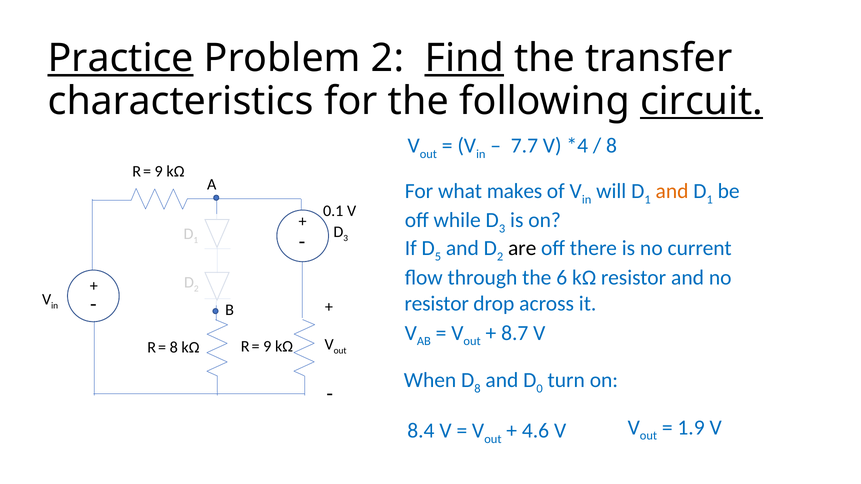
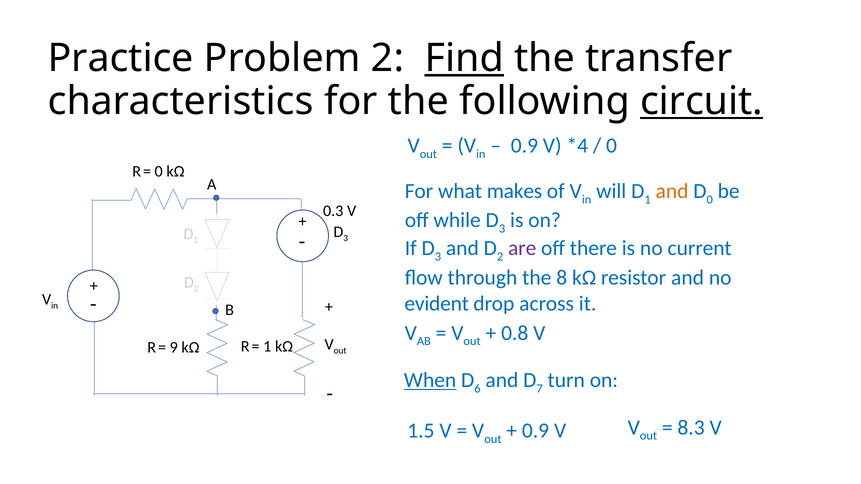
Practice underline: present -> none (121, 58)
7.7: 7.7 -> 0.9 (524, 146)
8: 8 -> 0 (612, 146)
9: 9 -> 0 (159, 172)
1: 1 -> 0 (710, 200)
0.1: 0.1 -> 0.3 (333, 211)
5: 5 -> 3 (438, 257)
are colour: black -> purple (522, 248)
6: 6 -> 8 (562, 278)
resistor: resistor -> evident (437, 304)
8.7: 8.7 -> 0.8 (515, 333)
8: 8 -> 9 (174, 347)
9: 9 -> 1 (267, 346)
When underline: none -> present (430, 380)
8: 8 -> 6 (478, 389)
0: 0 -> 7 (540, 389)
8.4: 8.4 -> 1.5 (421, 431)
4.6: 4.6 -> 0.9 (536, 431)
1.9: 1.9 -> 8.3 (691, 428)
